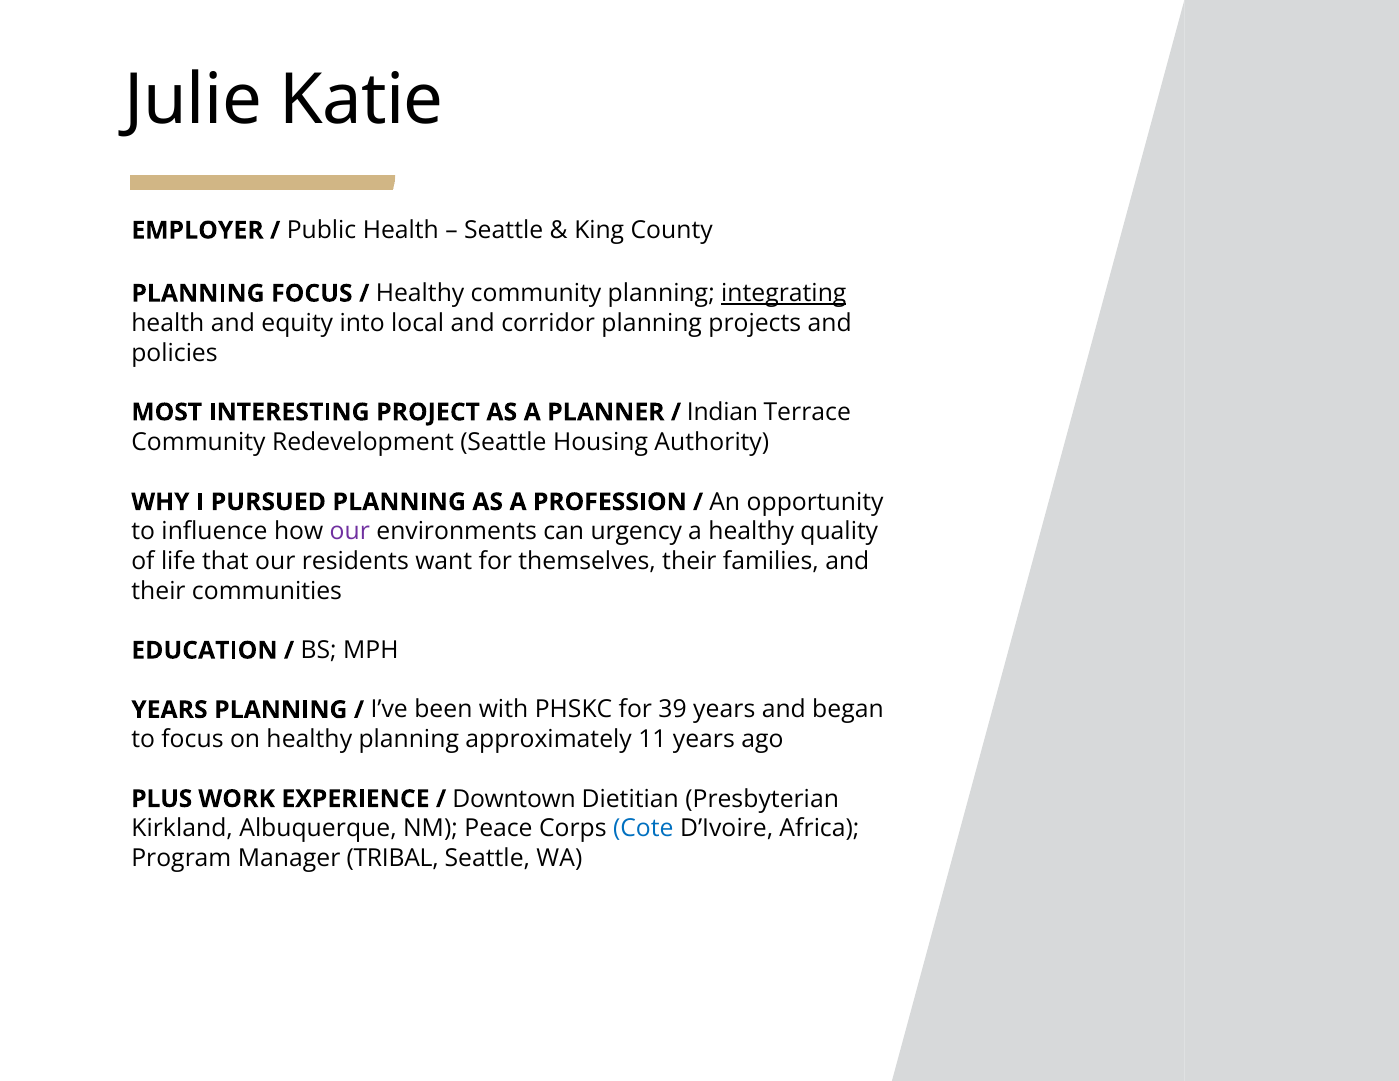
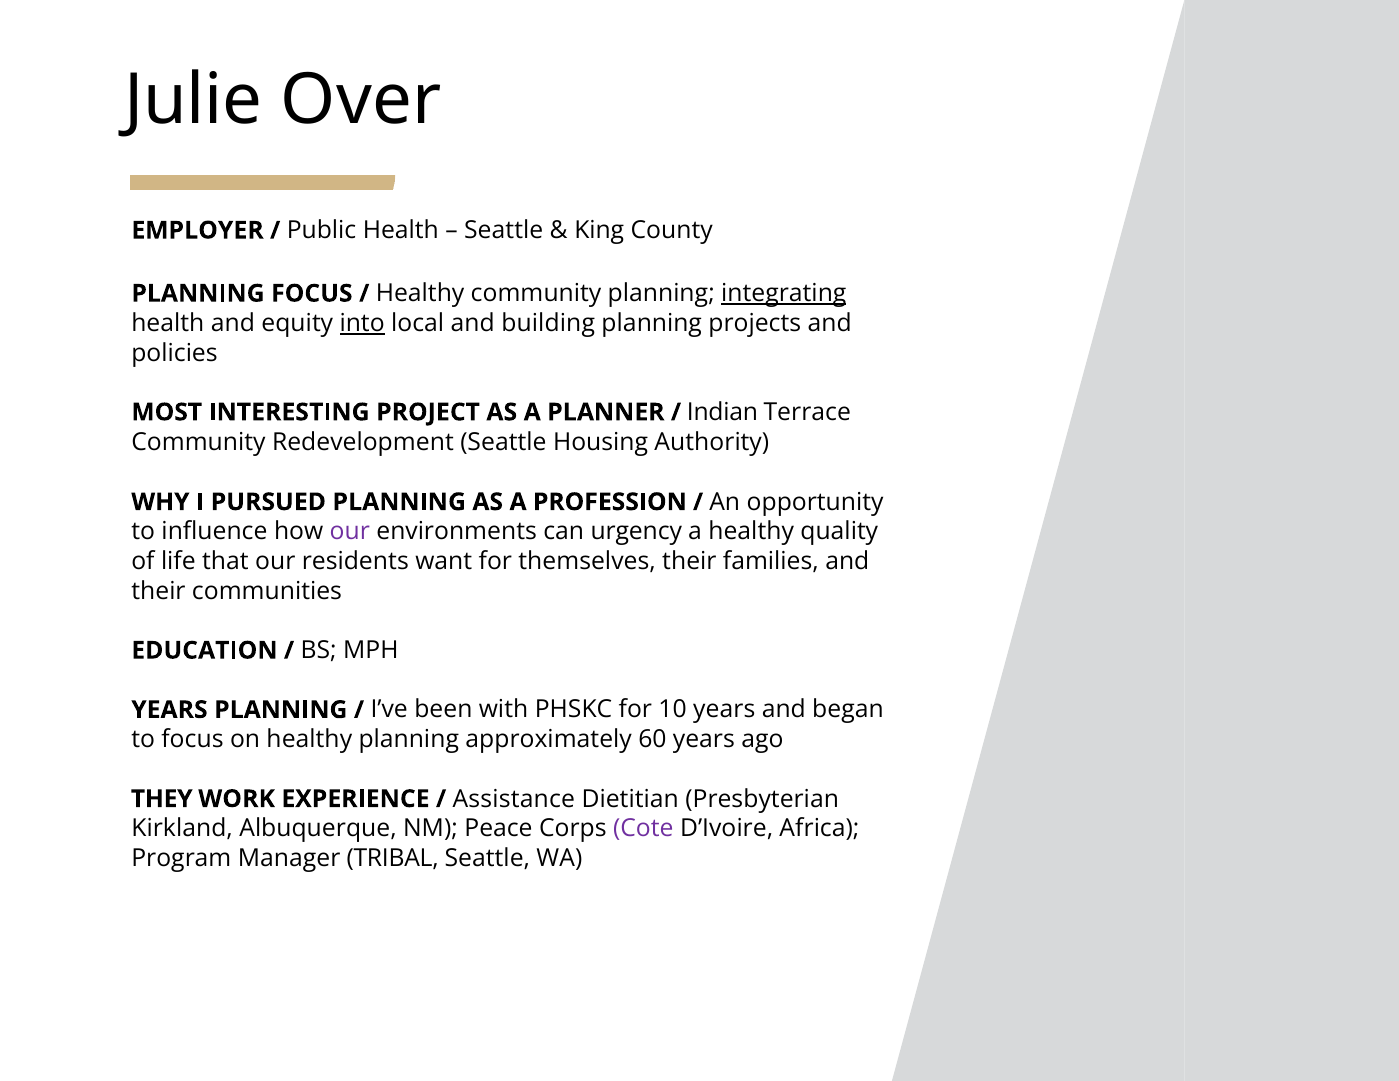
Katie: Katie -> Over (361, 100)
into underline: none -> present (362, 323)
corridor: corridor -> building (548, 323)
39: 39 -> 10 (673, 710)
11: 11 -> 60 (652, 740)
PLUS: PLUS -> THEY (162, 799)
Downtown: Downtown -> Assistance (514, 799)
Cote colour: blue -> purple (643, 829)
